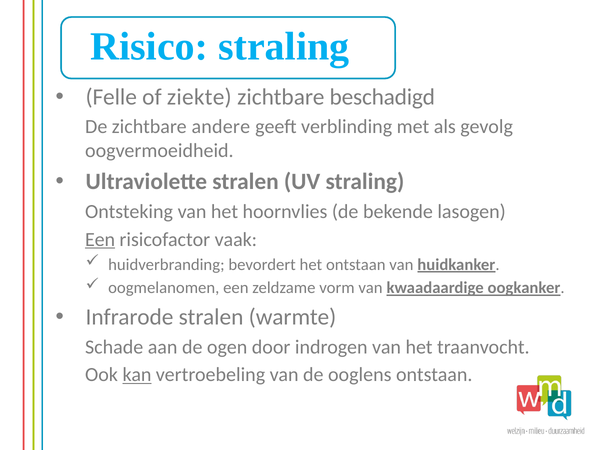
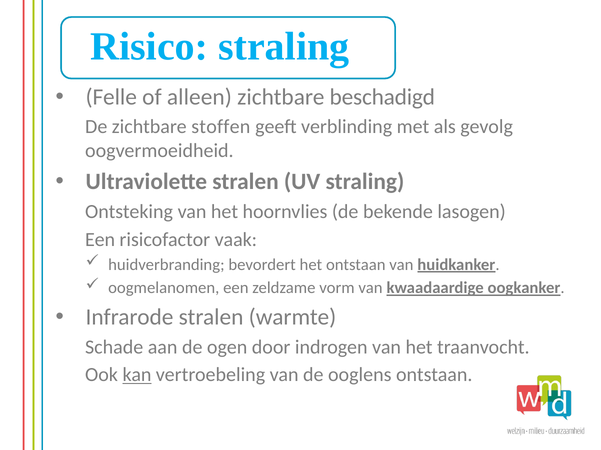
ziekte: ziekte -> alleen (199, 97)
andere: andere -> stoffen (221, 127)
Een underline: present -> none (100, 240)
